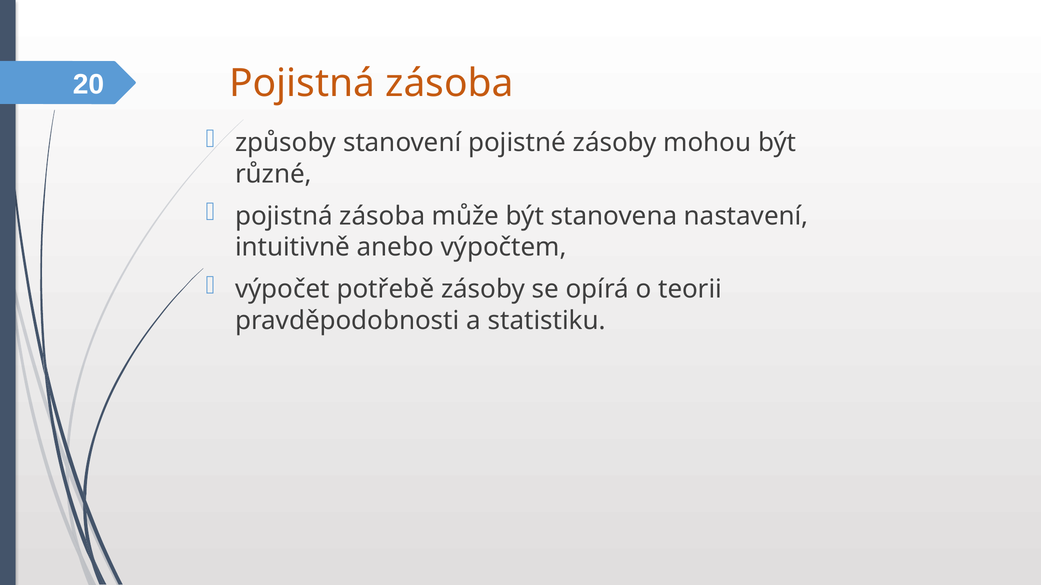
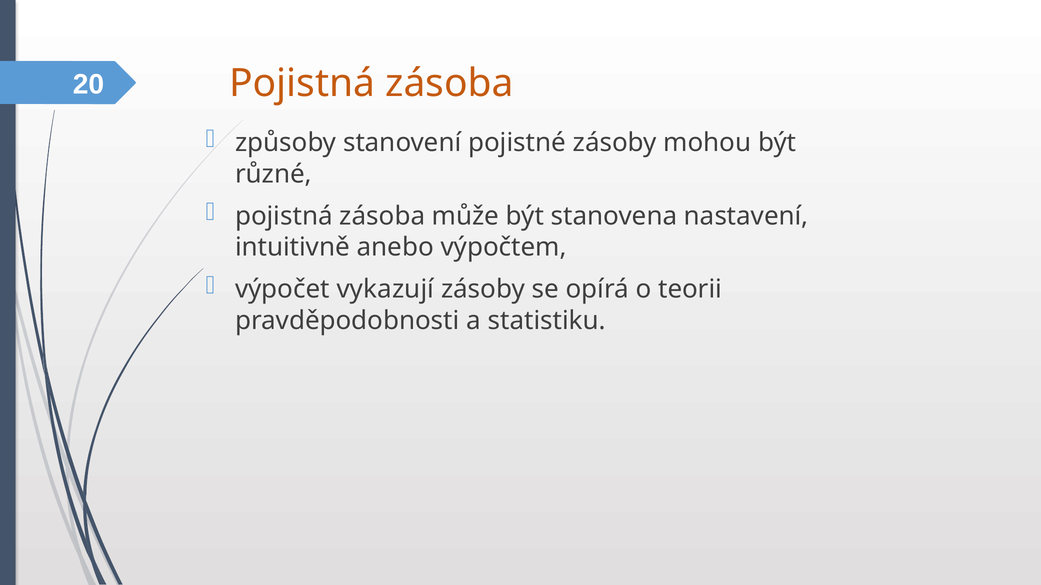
potřebě: potřebě -> vykazují (385, 290)
